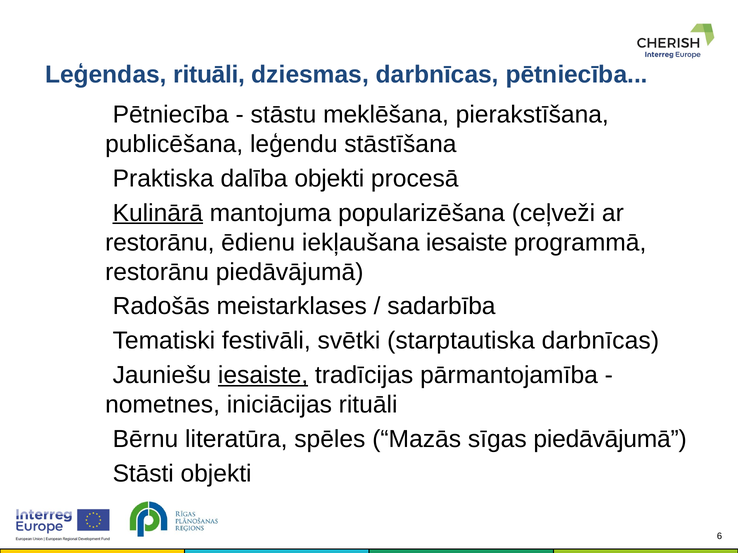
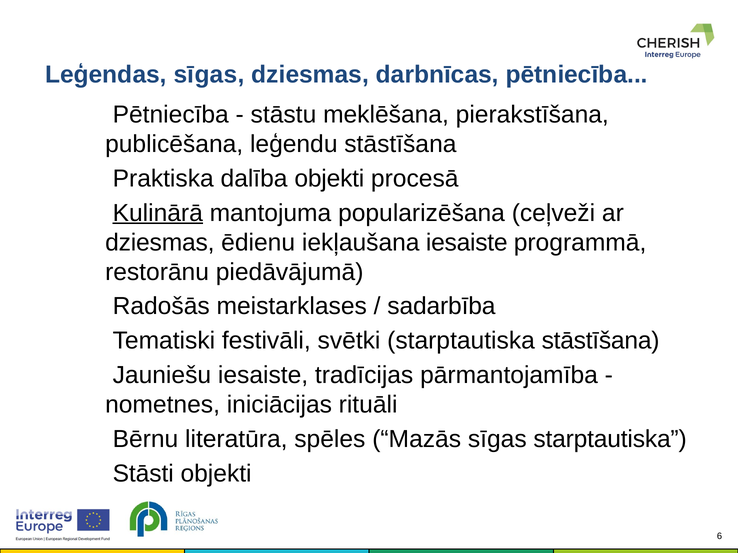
Leģendas rituāli: rituāli -> sīgas (209, 75)
restorānu: restorānu -> dziesmas (160, 243)
starptautiska darbnīcas: darbnīcas -> stāstīšana (601, 341)
iesaiste underline: present -> none (263, 375)
sīgas piedāvājumā: piedāvājumā -> starptautiska (610, 439)
